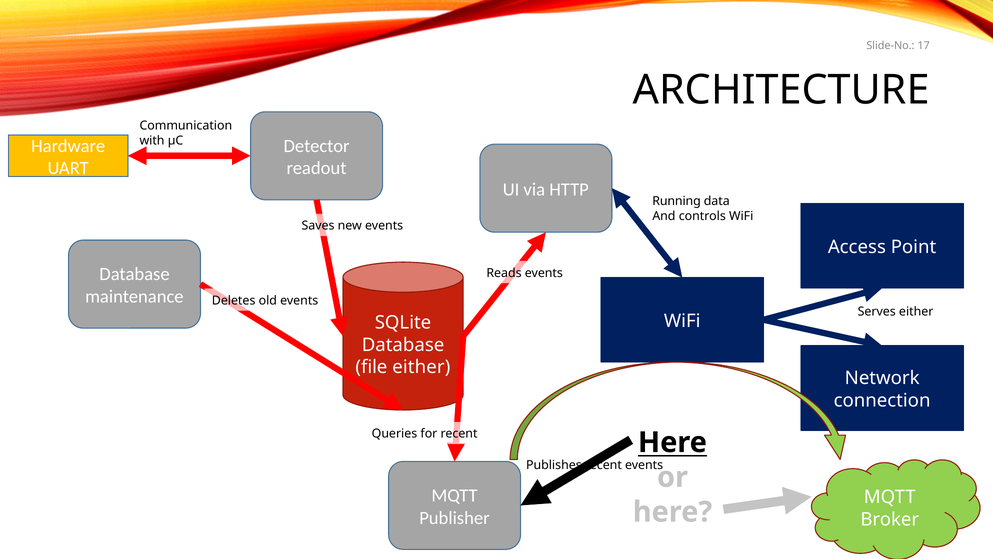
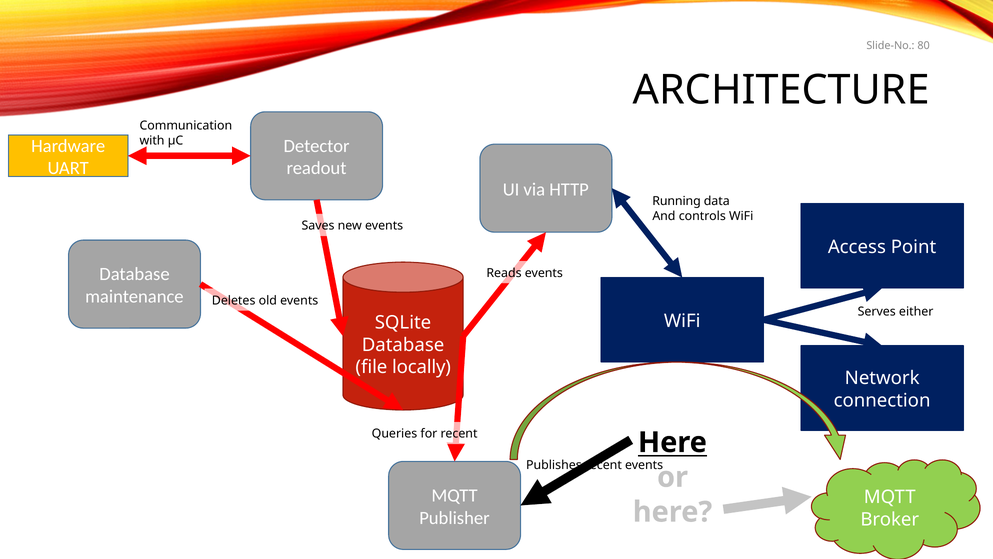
17: 17 -> 80 (924, 46)
either: either -> locally (421, 367)
